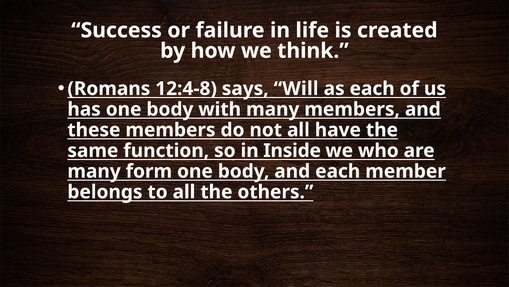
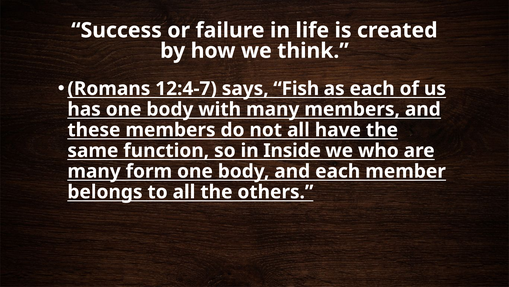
12:4-8: 12:4-8 -> 12:4-7 (186, 88)
Will: Will -> Fish (296, 88)
